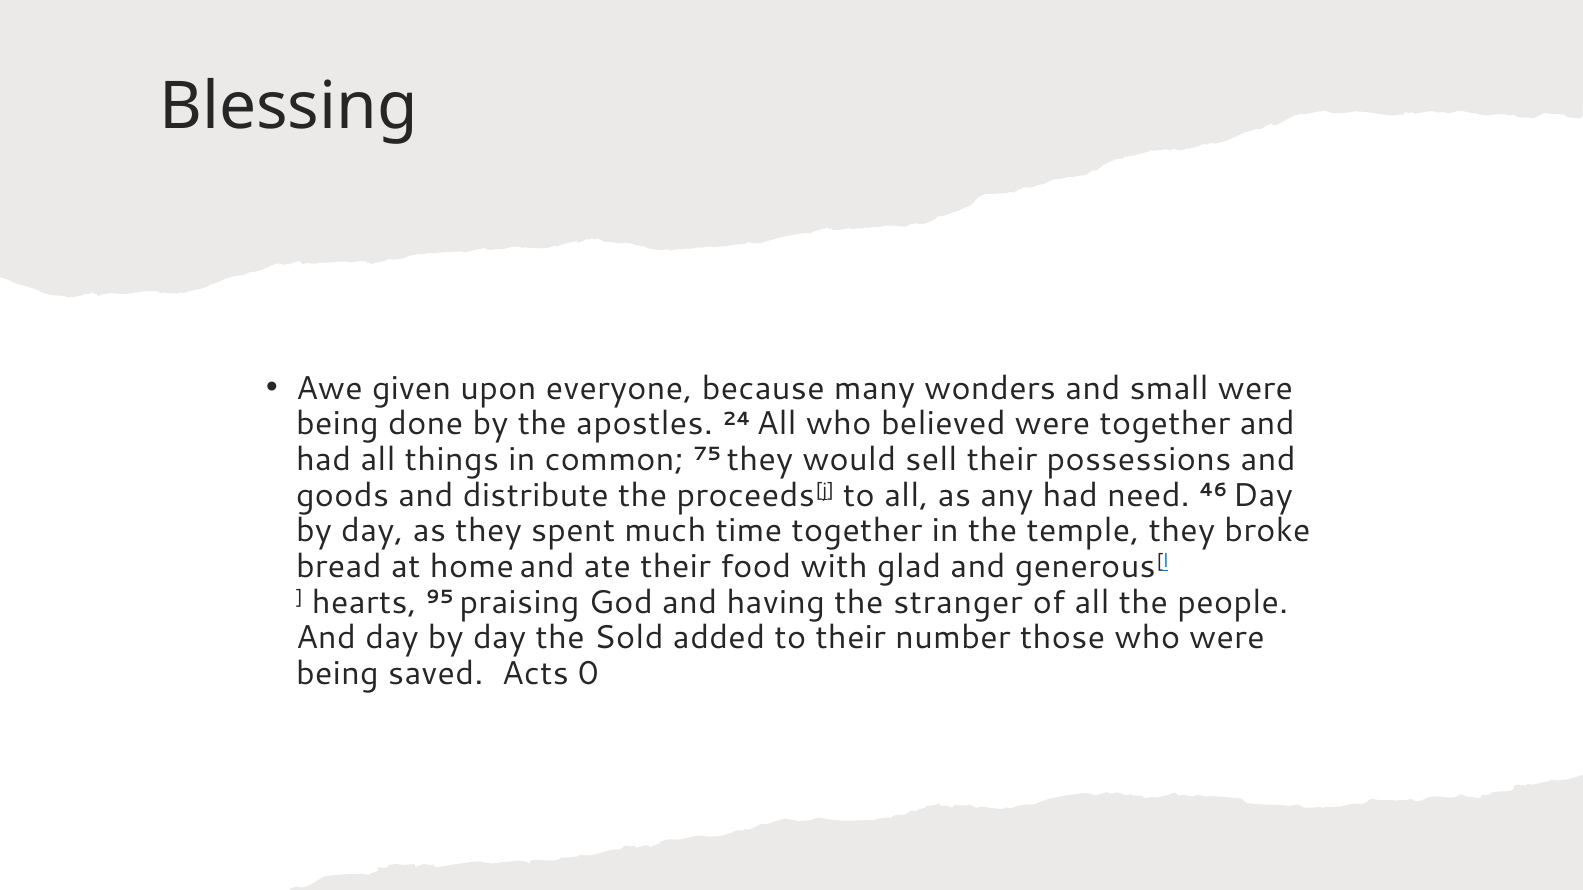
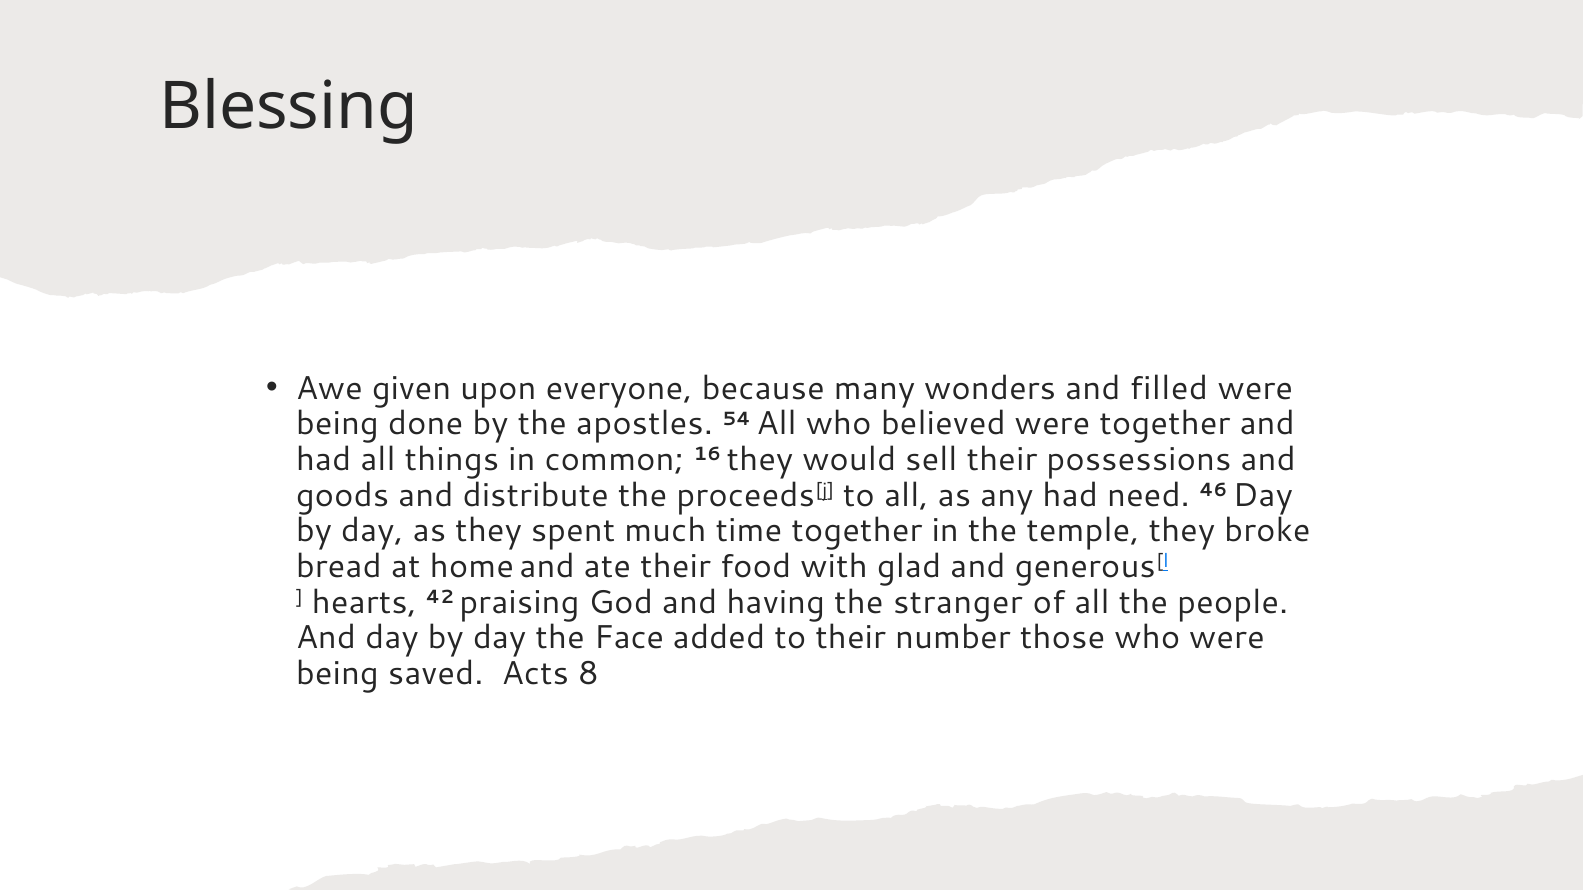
small: small -> filled (1169, 388)
24: 24 -> 54 (737, 419)
75: 75 -> 16 (707, 455)
95: 95 -> 42 (440, 597)
Sold: Sold -> Face (629, 638)
0: 0 -> 8 (588, 674)
